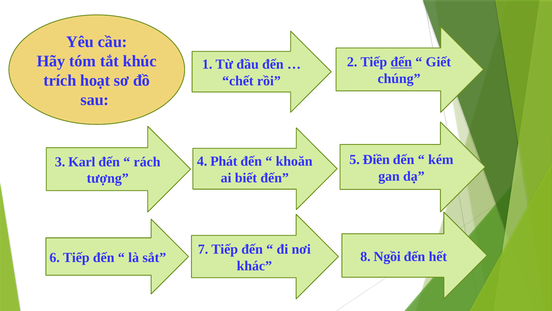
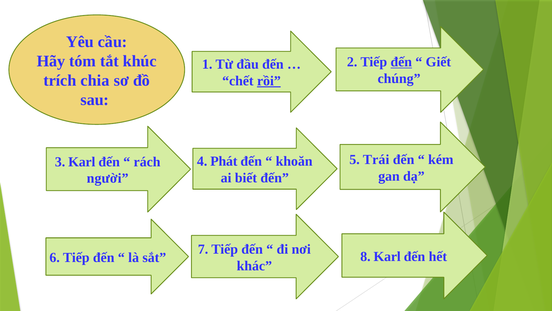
hoạt: hoạt -> chia (95, 80)
rồi underline: none -> present (269, 81)
Điền: Điền -> Trái (376, 159)
tượng: tượng -> người (108, 178)
8 Ngồi: Ngồi -> Karl (387, 256)
